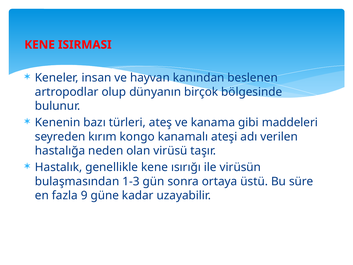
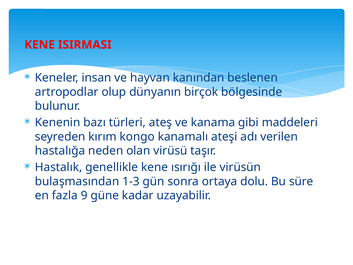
üstü: üstü -> dolu (254, 181)
